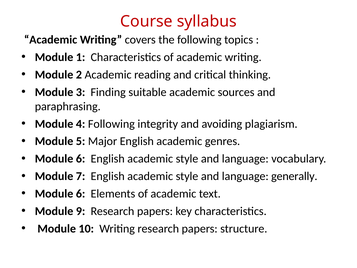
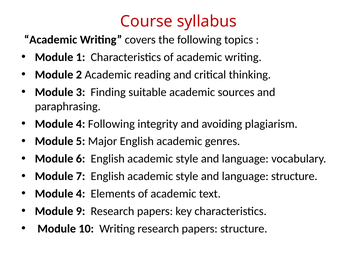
language generally: generally -> structure (294, 176)
6: 6 -> 4 (81, 194)
